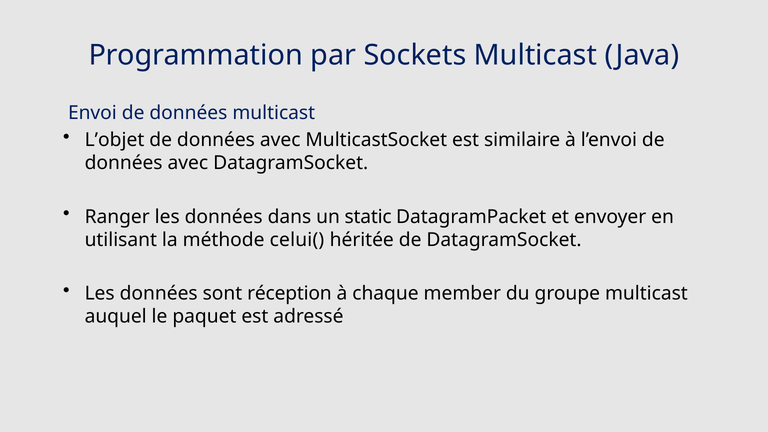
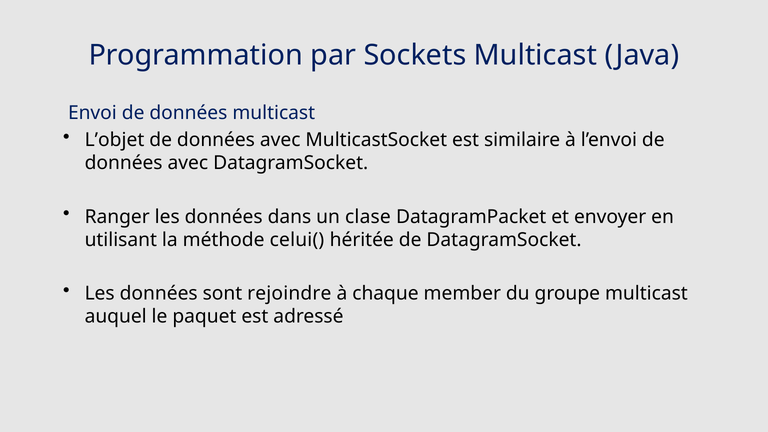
static: static -> clase (368, 217)
réception: réception -> rejoindre (289, 294)
